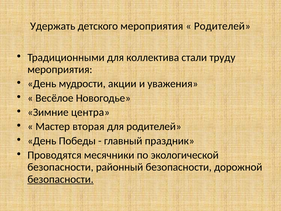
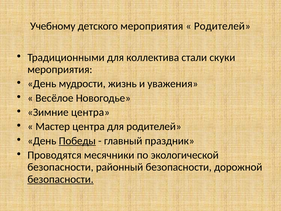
Удержать: Удержать -> Учебному (53, 26)
труду: труду -> скуки (222, 57)
акции: акции -> жизнь (122, 84)
Мастер вторая: вторая -> центра (88, 126)
Победы underline: none -> present (77, 141)
